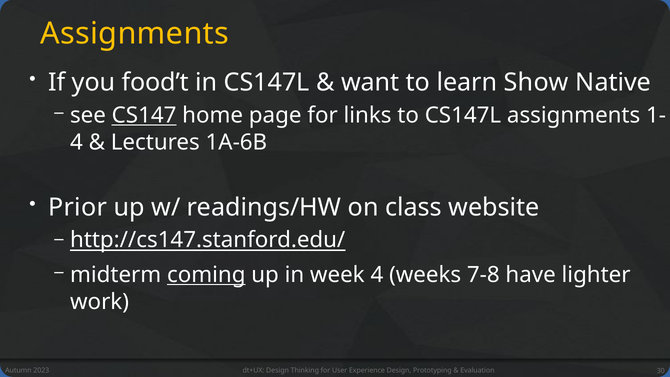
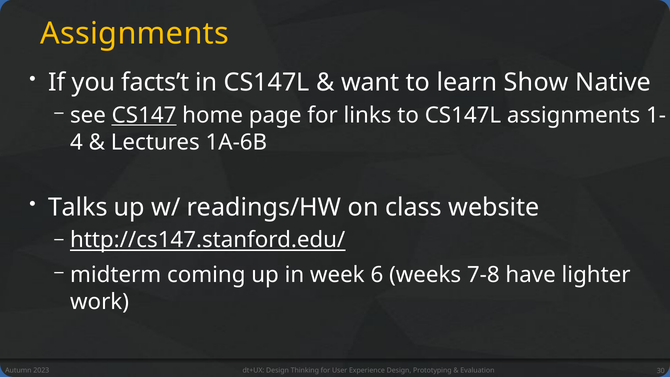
food’t: food’t -> facts’t (155, 83)
Prior: Prior -> Talks (78, 207)
coming underline: present -> none (206, 275)
week 4: 4 -> 6 (377, 275)
